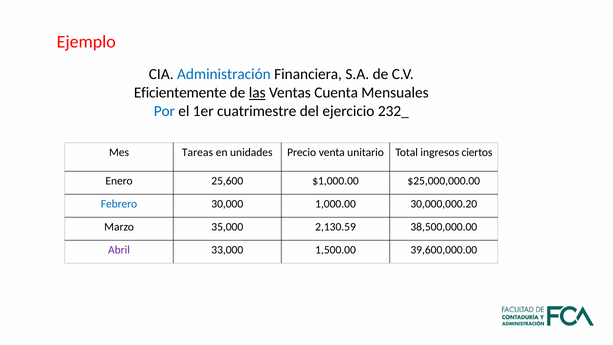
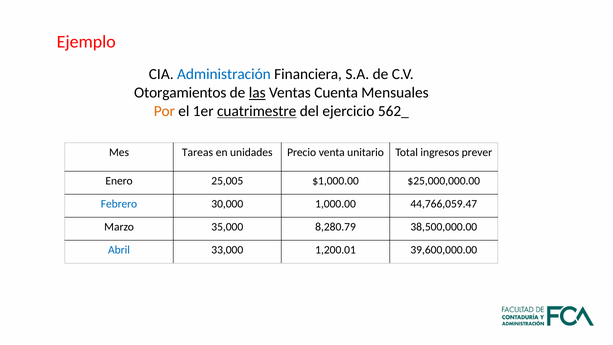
Eficientemente: Eficientemente -> Otorgamientos (180, 93)
Por colour: blue -> orange (164, 111)
cuatrimestre underline: none -> present (257, 111)
232_: 232_ -> 562_ (393, 111)
ciertos: ciertos -> prever (477, 152)
25,600: 25,600 -> 25,005 (227, 181)
30,000,000.20: 30,000,000.20 -> 44,766,059.47 (444, 204)
2,130.59: 2,130.59 -> 8,280.79 (336, 227)
Abril colour: purple -> blue (119, 250)
1,500.00: 1,500.00 -> 1,200.01 (336, 250)
